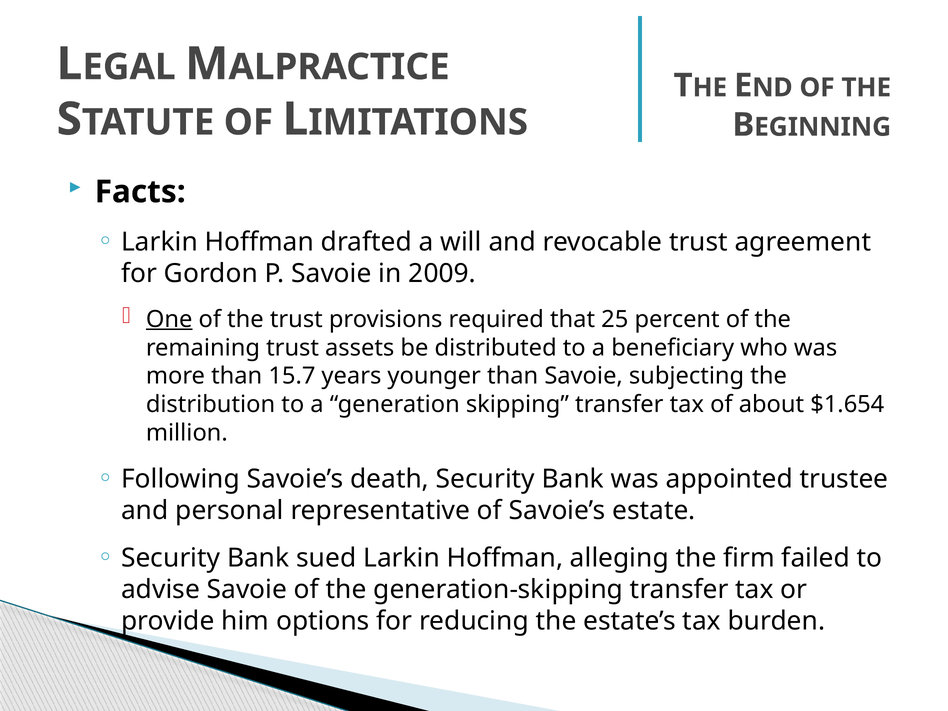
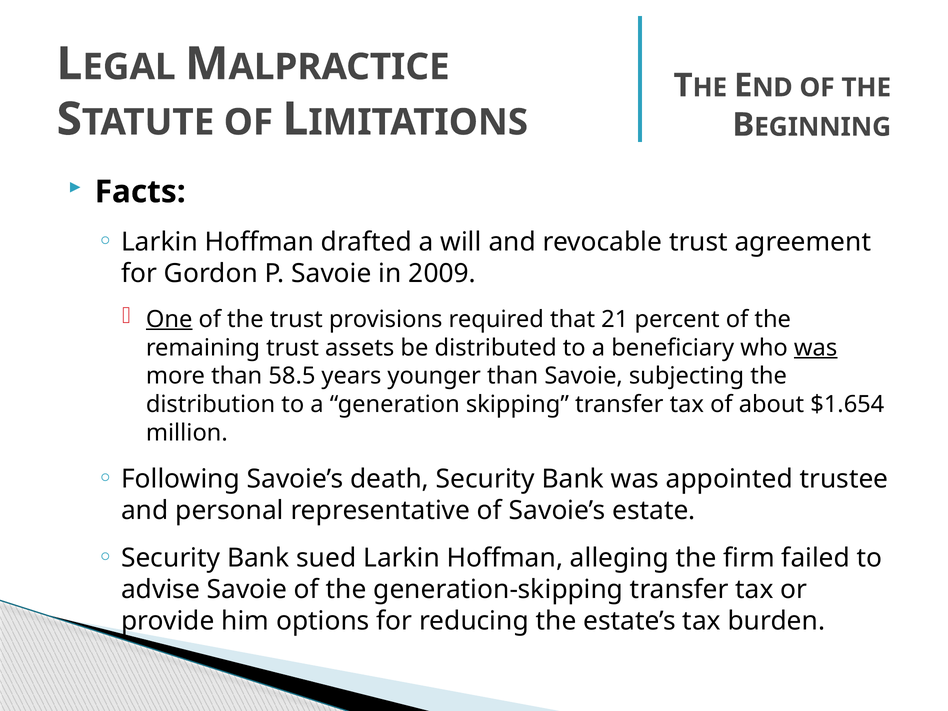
25: 25 -> 21 (615, 319)
was underline: none -> present (816, 348)
15.7: 15.7 -> 58.5 (292, 376)
